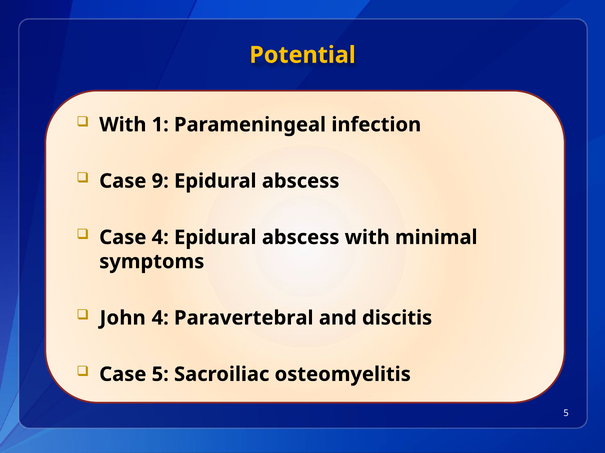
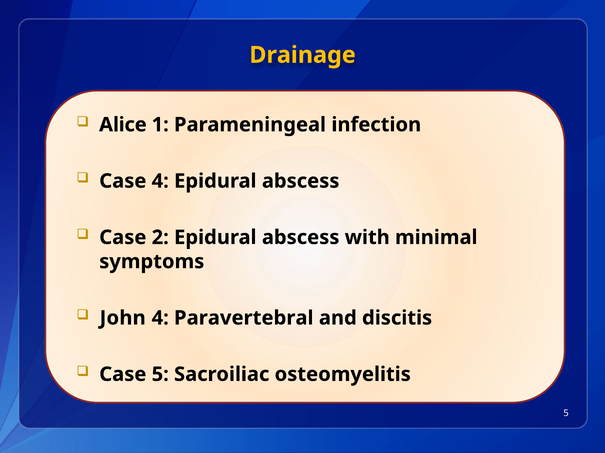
Potential: Potential -> Drainage (303, 55)
With: With -> Alice (123, 125)
Case 9: 9 -> 4 (160, 181)
Case 4: 4 -> 2 (160, 238)
